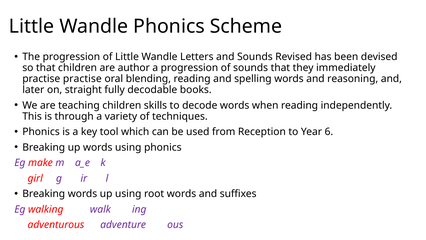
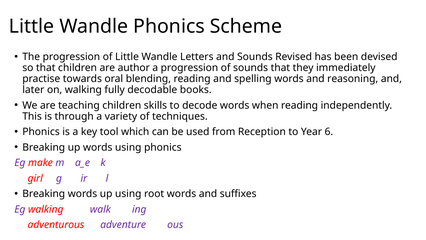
practise practise: practise -> towards (82, 79)
on straight: straight -> walking (83, 90)
